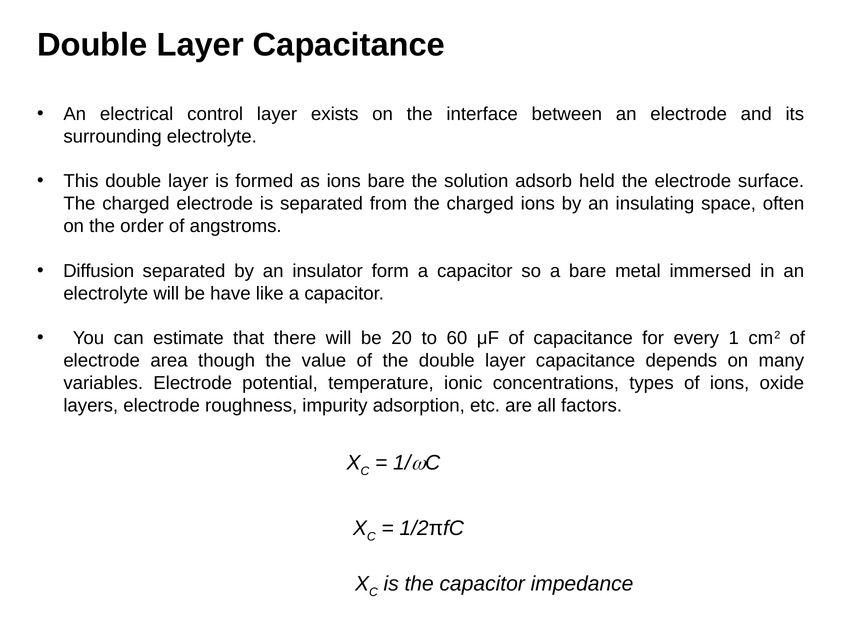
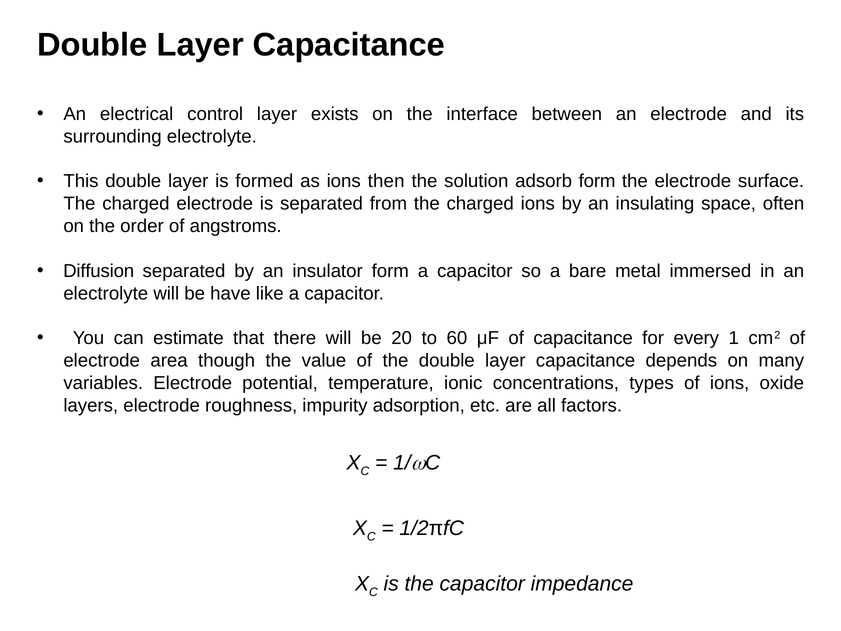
ions bare: bare -> then (386, 181)
adsorb held: held -> form (597, 181)
